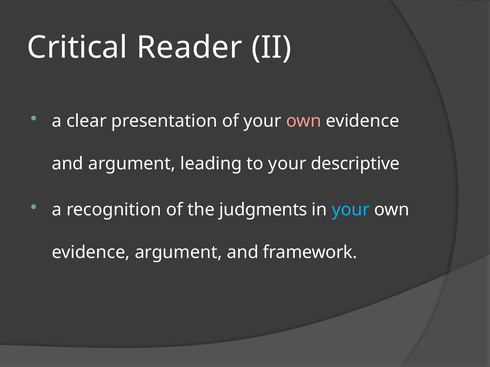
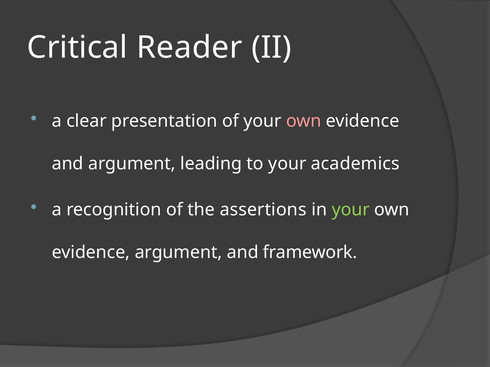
descriptive: descriptive -> academics (355, 164)
judgments: judgments -> assertions (263, 210)
your colour: light blue -> light green (351, 210)
